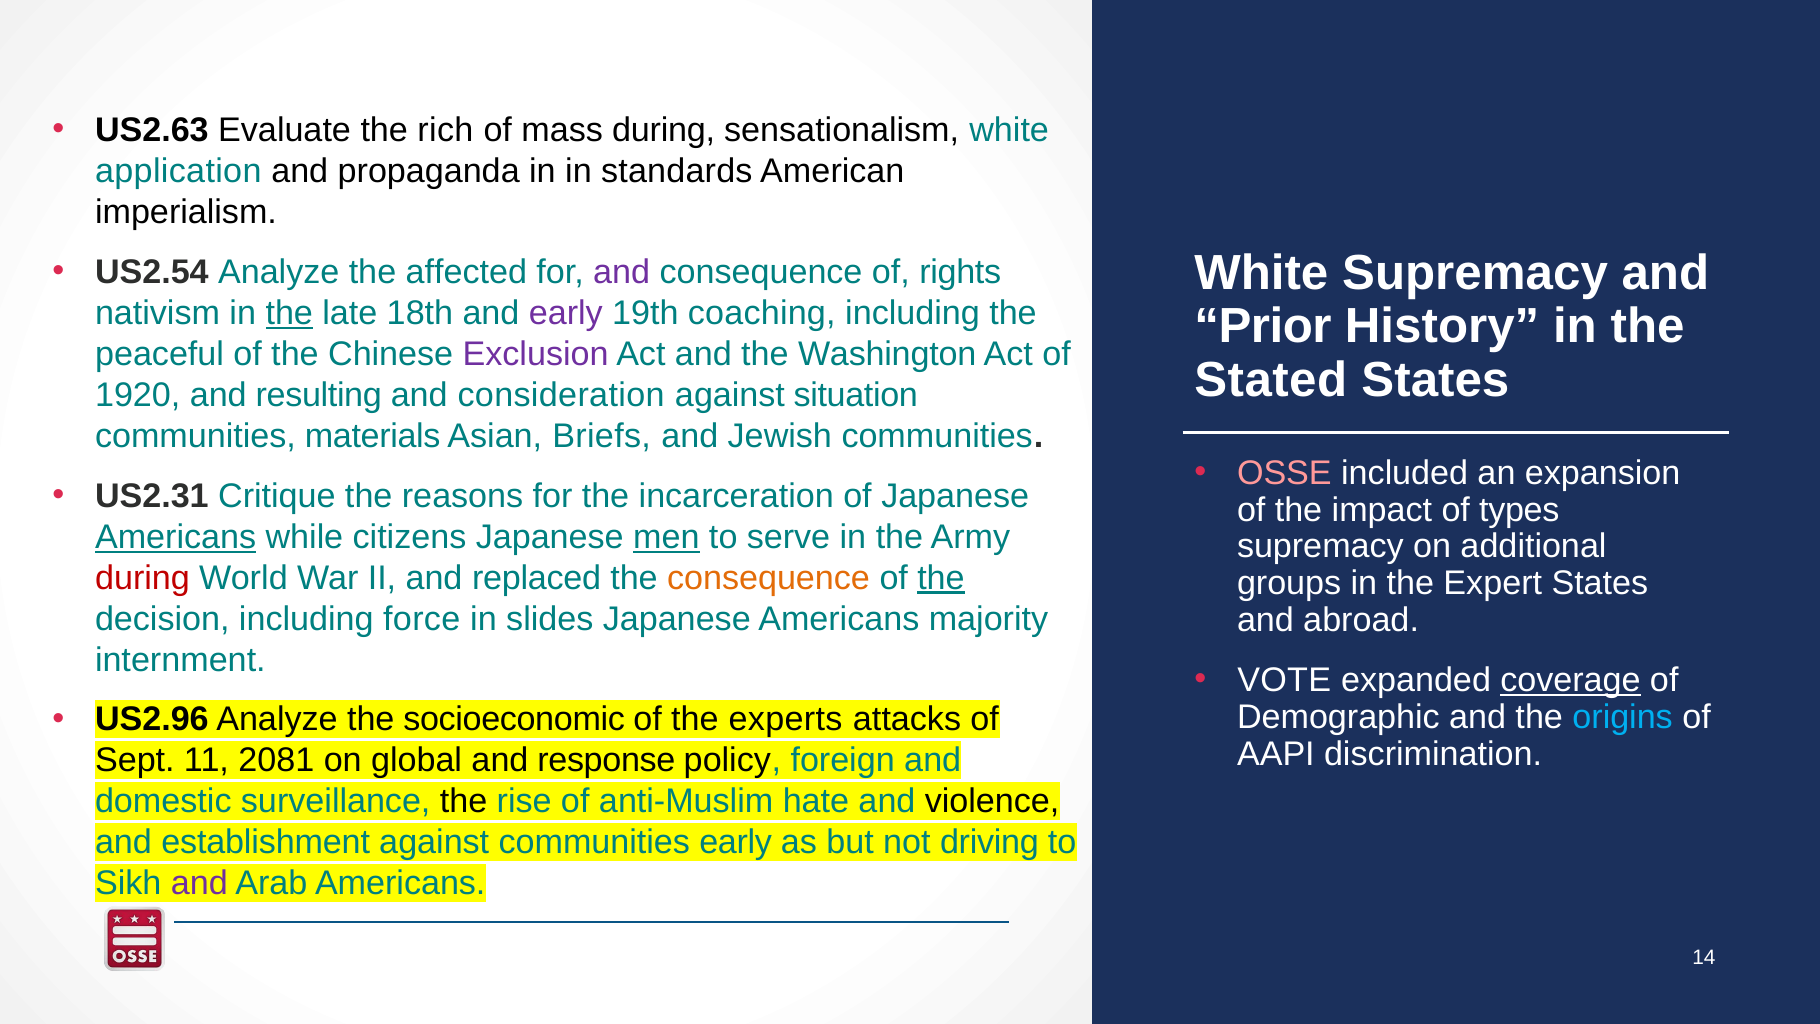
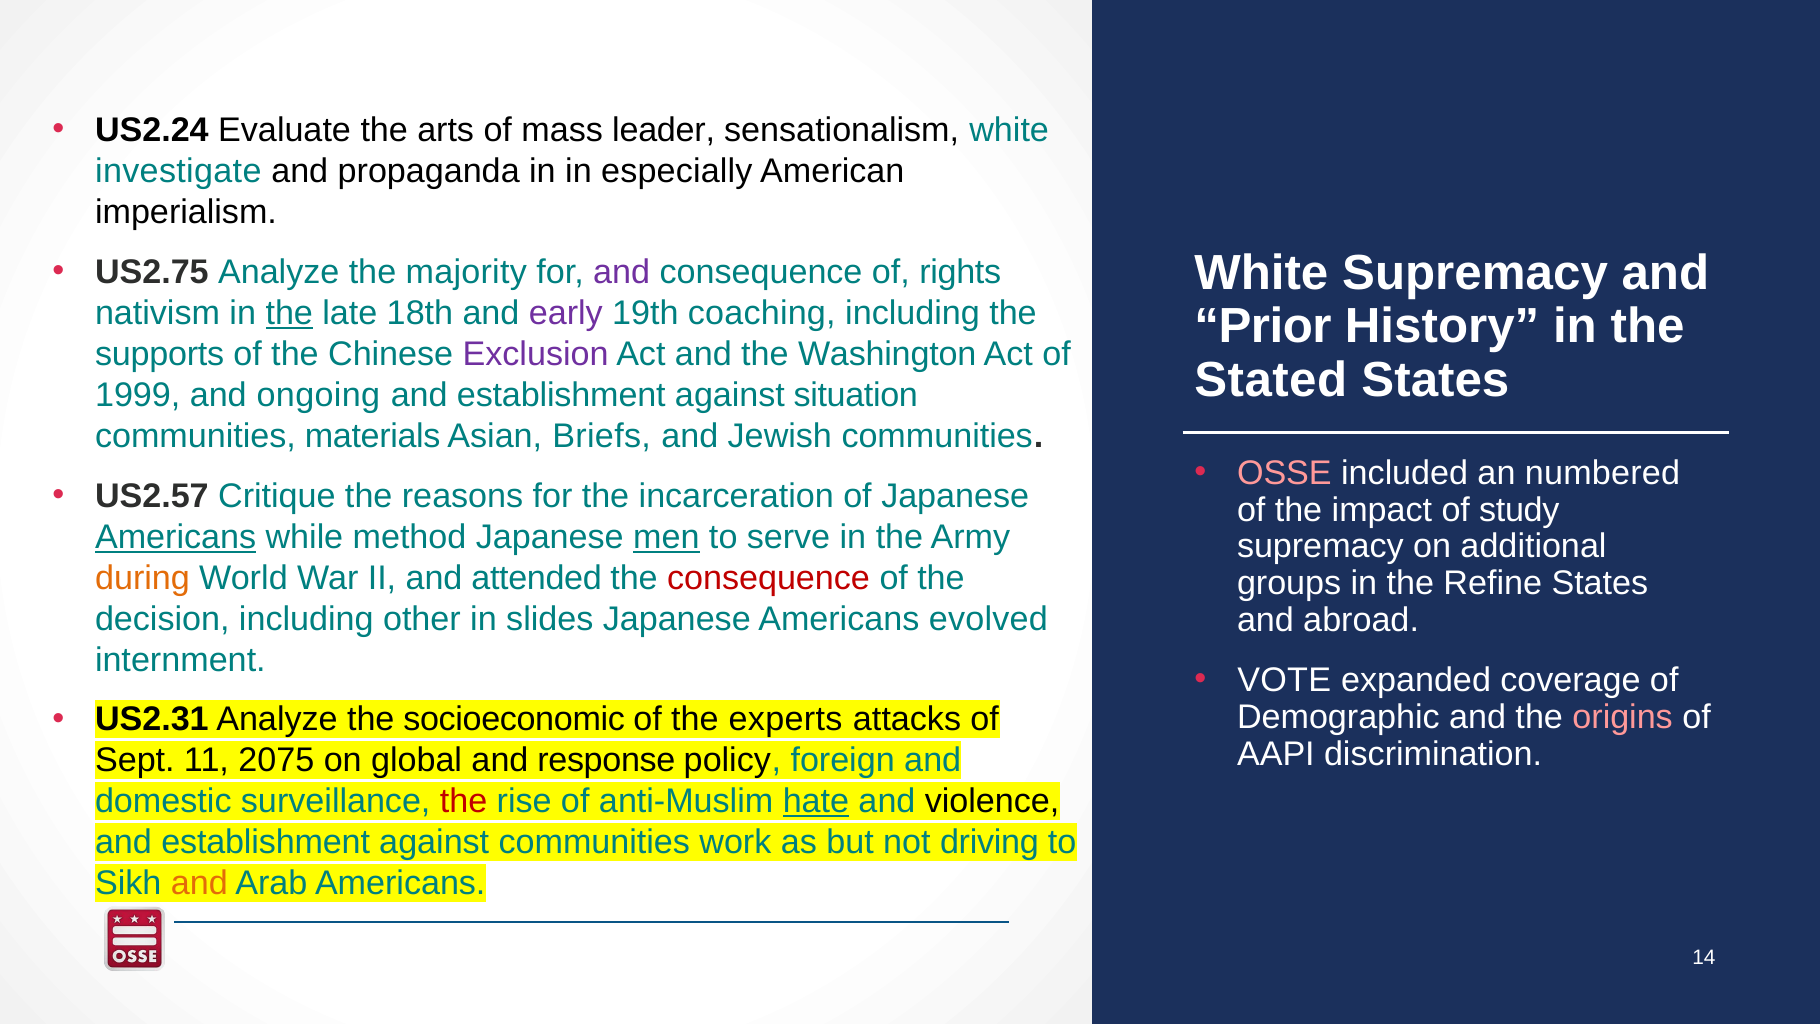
US2.63: US2.63 -> US2.24 (152, 130)
rich: rich -> arts (446, 130)
mass during: during -> leader (664, 130)
application: application -> investigate (178, 171)
standards: standards -> especially (677, 171)
US2.54: US2.54 -> US2.75 (152, 272)
affected: affected -> majority (466, 272)
peaceful: peaceful -> supports (160, 354)
1920: 1920 -> 1999 (138, 395)
resulting: resulting -> ongoing (318, 395)
consideration: consideration -> establishment (561, 395)
expansion: expansion -> numbered (1602, 473)
US2.31: US2.31 -> US2.57 (152, 496)
types: types -> study (1519, 510)
citizens: citizens -> method (409, 537)
during colour: red -> orange (142, 578)
replaced: replaced -> attended (537, 578)
consequence colour: orange -> red (769, 578)
the underline: present -> none (941, 578)
Expert: Expert -> Refine (1493, 583)
force: force -> other (422, 619)
majority: majority -> evolved (988, 619)
coverage underline: present -> none (1570, 680)
origins colour: light blue -> pink (1623, 717)
US2.96: US2.96 -> US2.31 (152, 719)
2081: 2081 -> 2075 (276, 760)
the colour: black -> red (464, 801)
hate underline: none -> present (816, 801)
communities early: early -> work (735, 842)
and colour: purple -> orange (199, 883)
